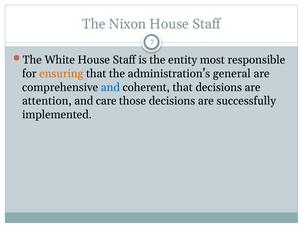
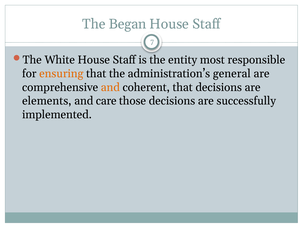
Nixon: Nixon -> Began (128, 24)
and colour: blue -> orange (110, 87)
attention: attention -> elements (47, 101)
